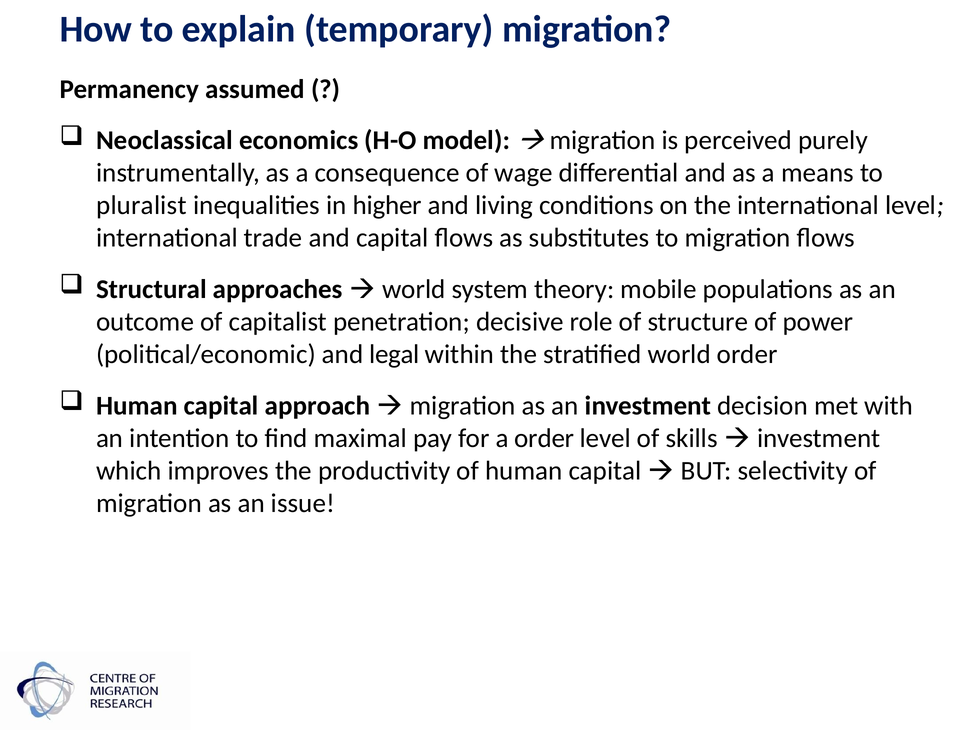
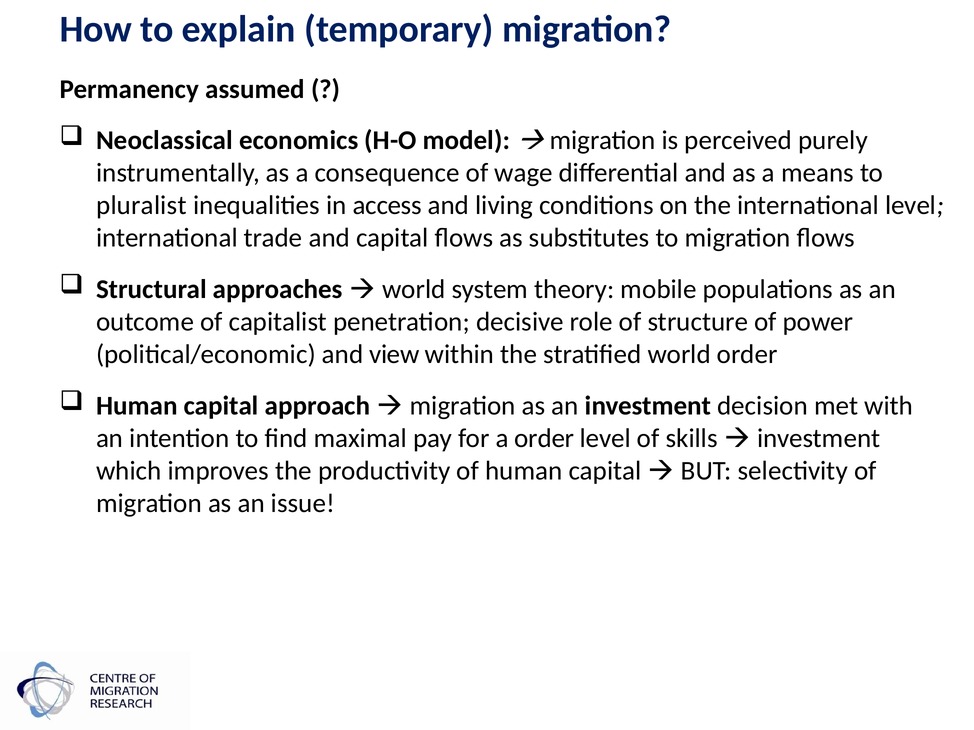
higher: higher -> access (387, 206)
legal: legal -> view (394, 355)
